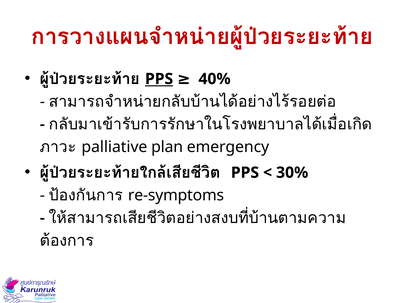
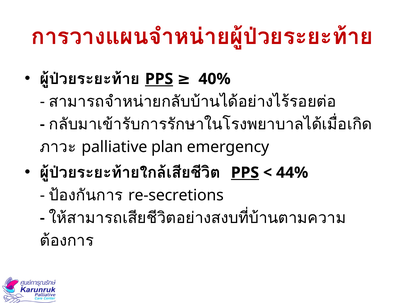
PPS underline: none -> present (245, 173)
30%: 30% -> 44% (292, 173)
re-symptoms: re-symptoms -> re-secretions (176, 195)
